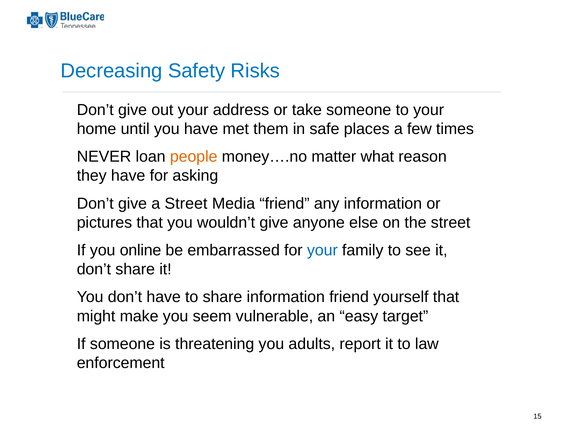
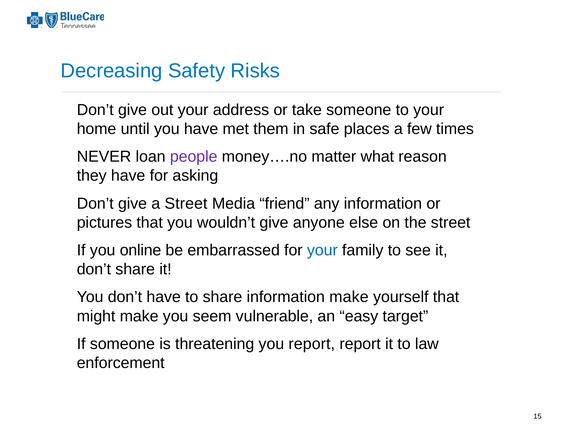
people colour: orange -> purple (194, 156)
information friend: friend -> make (349, 297)
you adults: adults -> report (312, 343)
